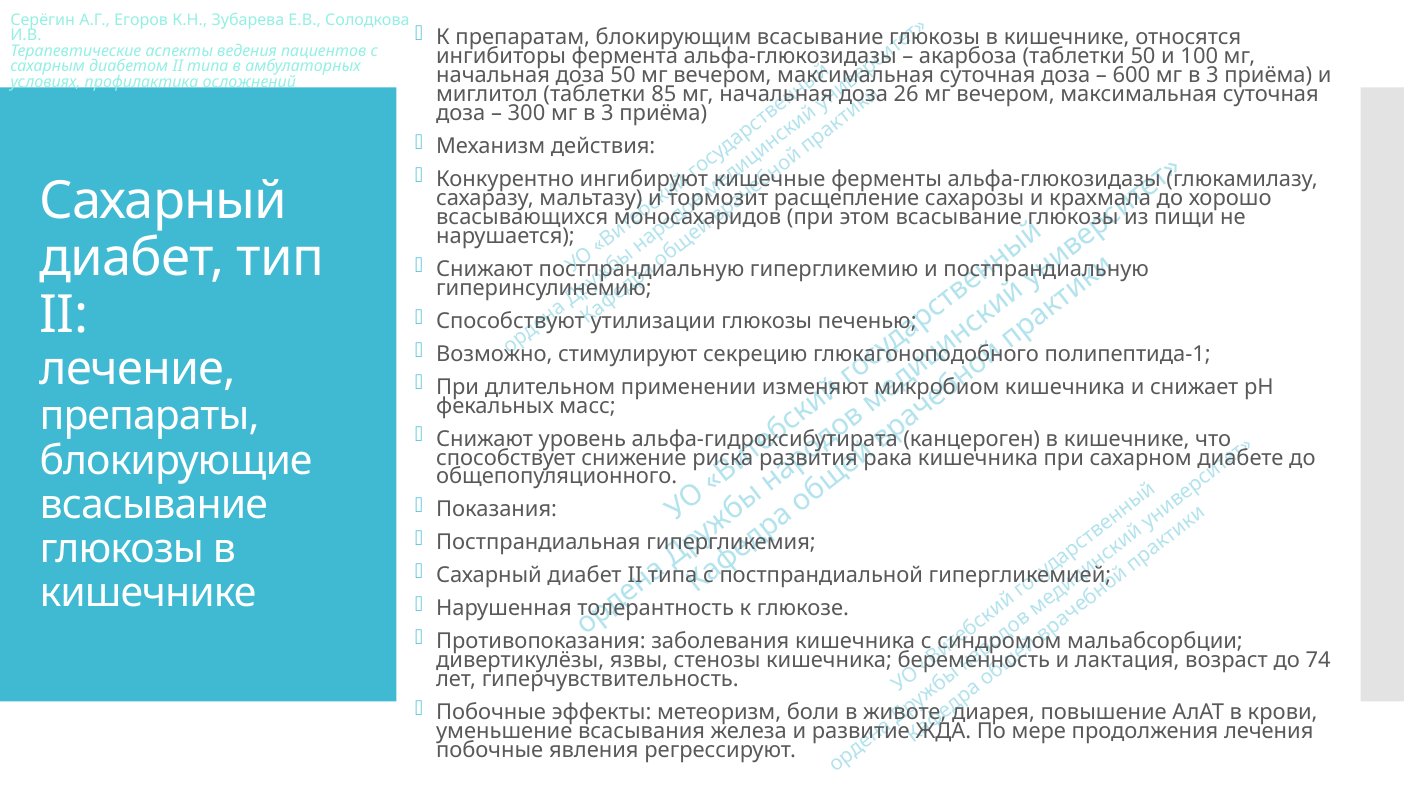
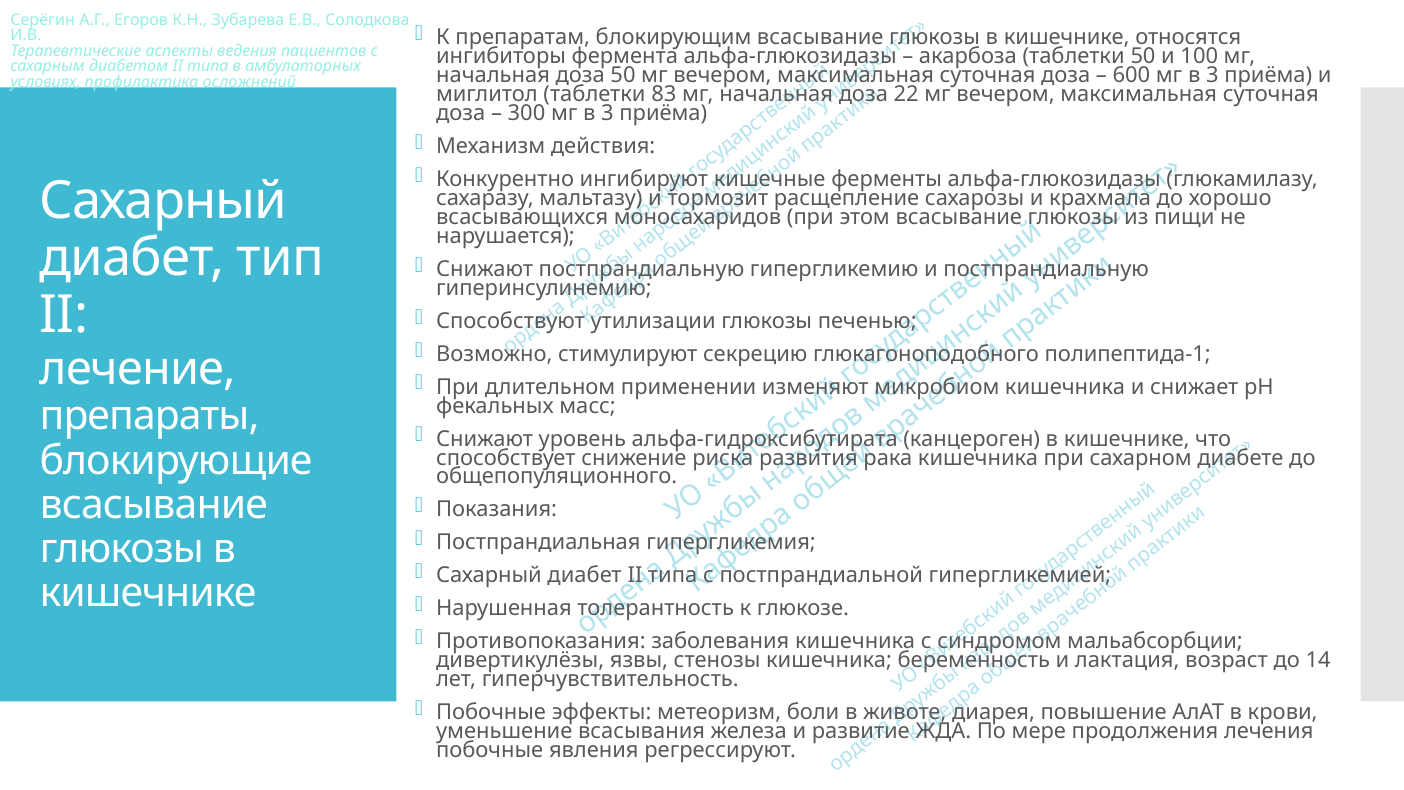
85: 85 -> 83 (664, 94)
26: 26 -> 22 (906, 94)
74: 74 -> 14 (1318, 660)
